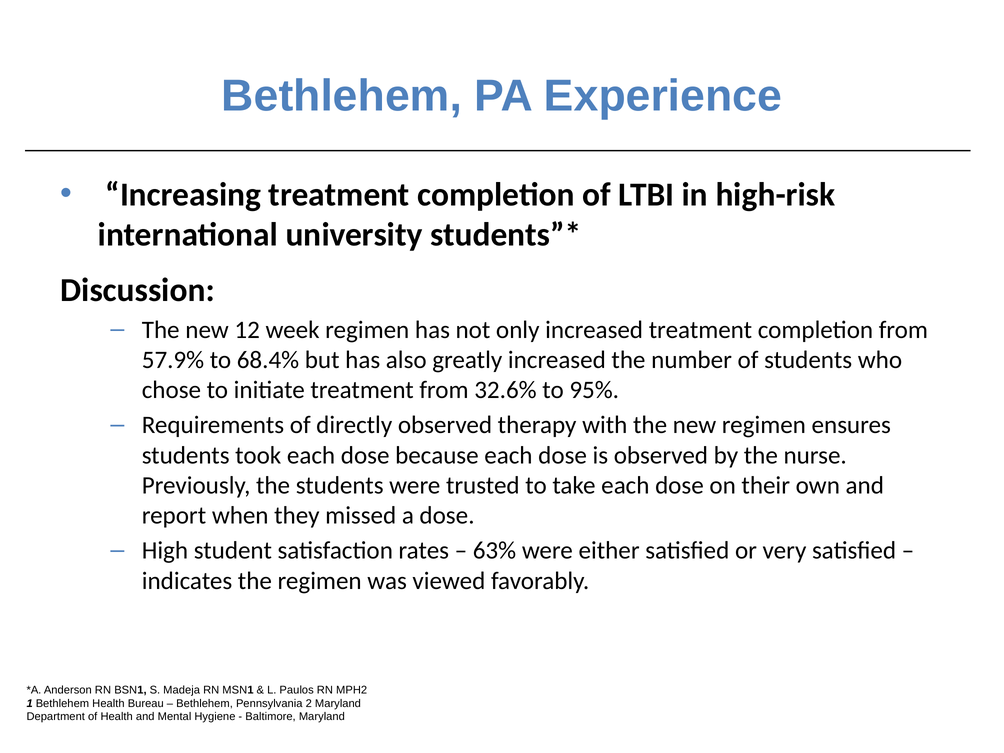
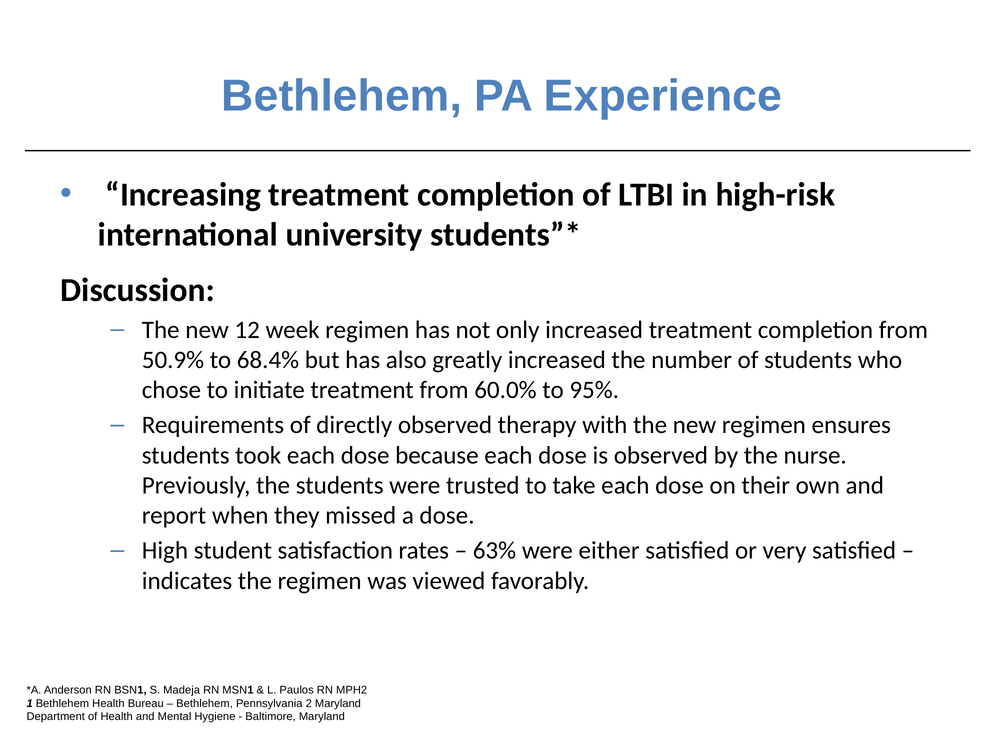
57.9%: 57.9% -> 50.9% (173, 360)
32.6%: 32.6% -> 60.0% (505, 390)
